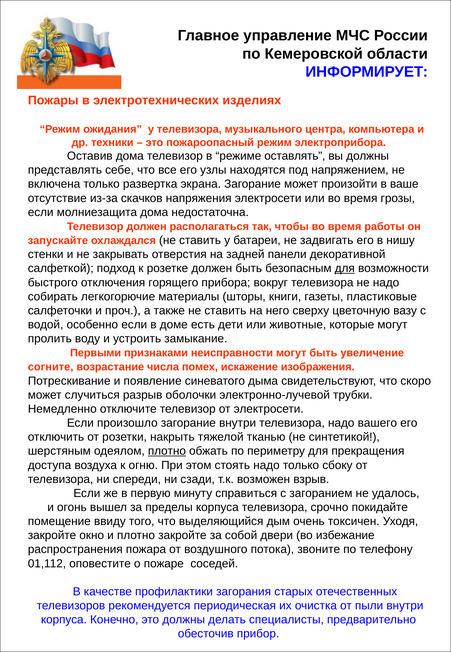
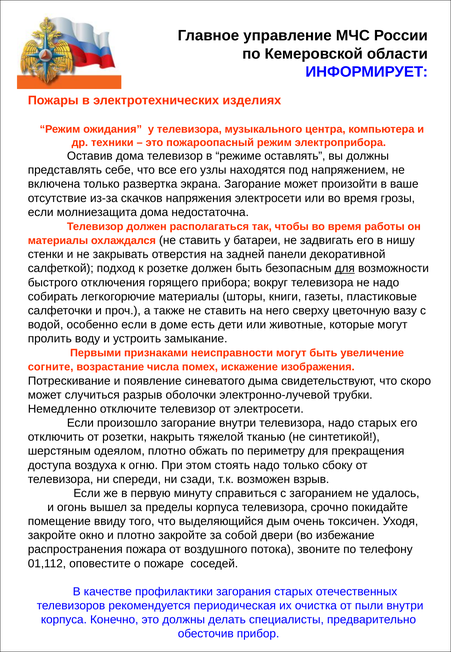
запускайте: запускайте -> материалы (58, 240)
надо вашего: вашего -> старых (377, 423)
плотно underline: present -> none (167, 451)
